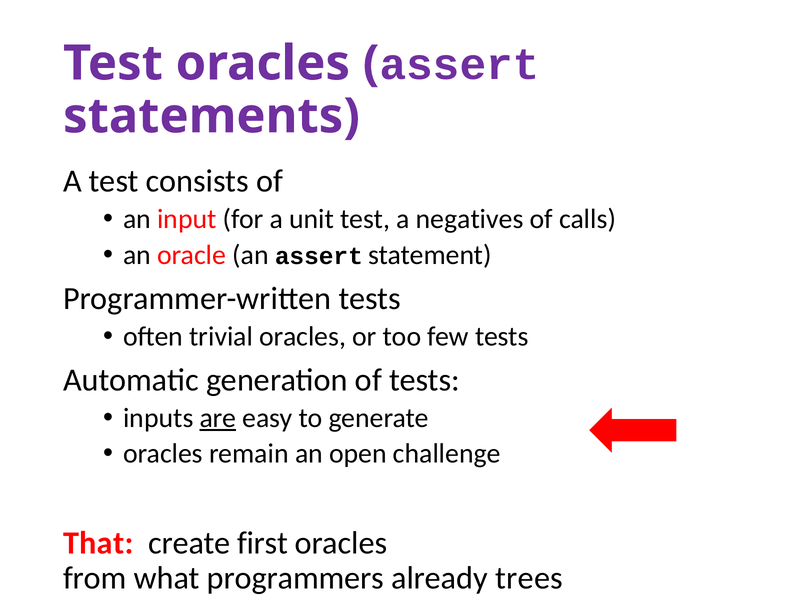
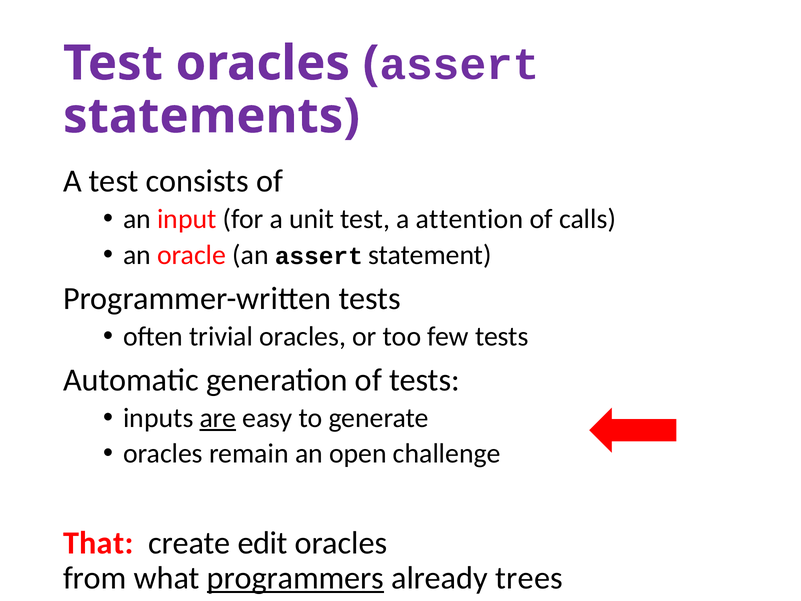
negatives: negatives -> attention (470, 219)
first: first -> edit (263, 543)
programmers underline: none -> present (295, 578)
